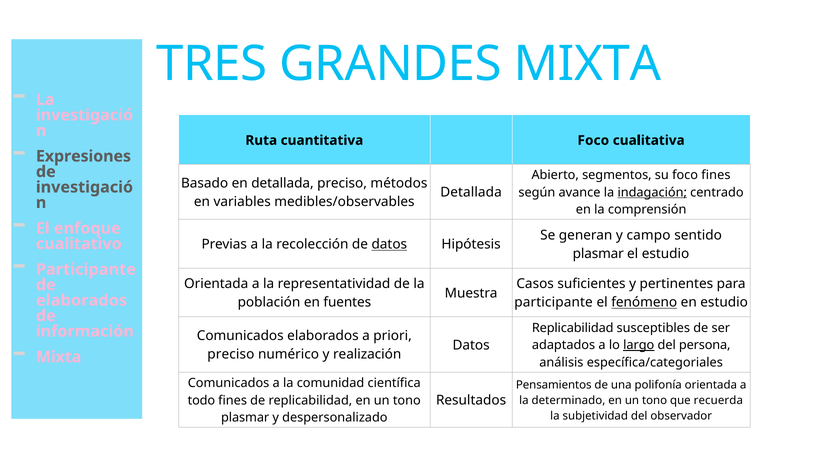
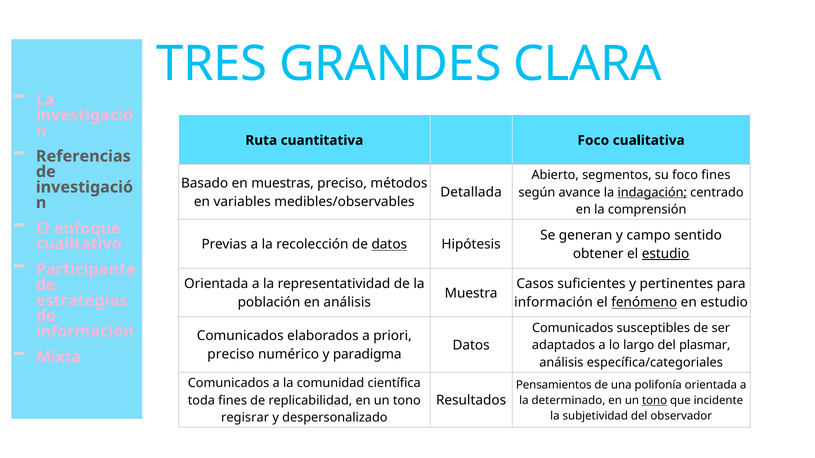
GRANDES MIXTA: MIXTA -> CLARA (587, 64)
Expresiones: Expresiones -> Referencias (83, 156)
en detallada: detallada -> muestras (283, 183)
plasmar: plasmar -> obtener (598, 254)
estudio underline: none -> present (666, 254)
elaborados: elaborados -> estrategias (82, 301)
en fuentes: fuentes -> análisis (347, 303)
participante: participante -> información (554, 303)
Replicabilidad: Replicabilidad -> Comunicados (573, 328)
largo underline: present -> none (639, 345)
persona: persona -> plasmar (705, 345)
realización: realización -> paradigma (367, 355)
todo: todo -> toda (201, 401)
tono underline: none -> present (655, 401)
recuerda: recuerda -> incidente (718, 401)
plasmar: plasmar -> regisrar (245, 418)
